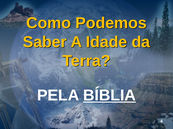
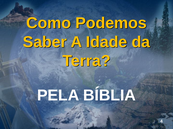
BÍBLIA underline: present -> none (109, 96)
